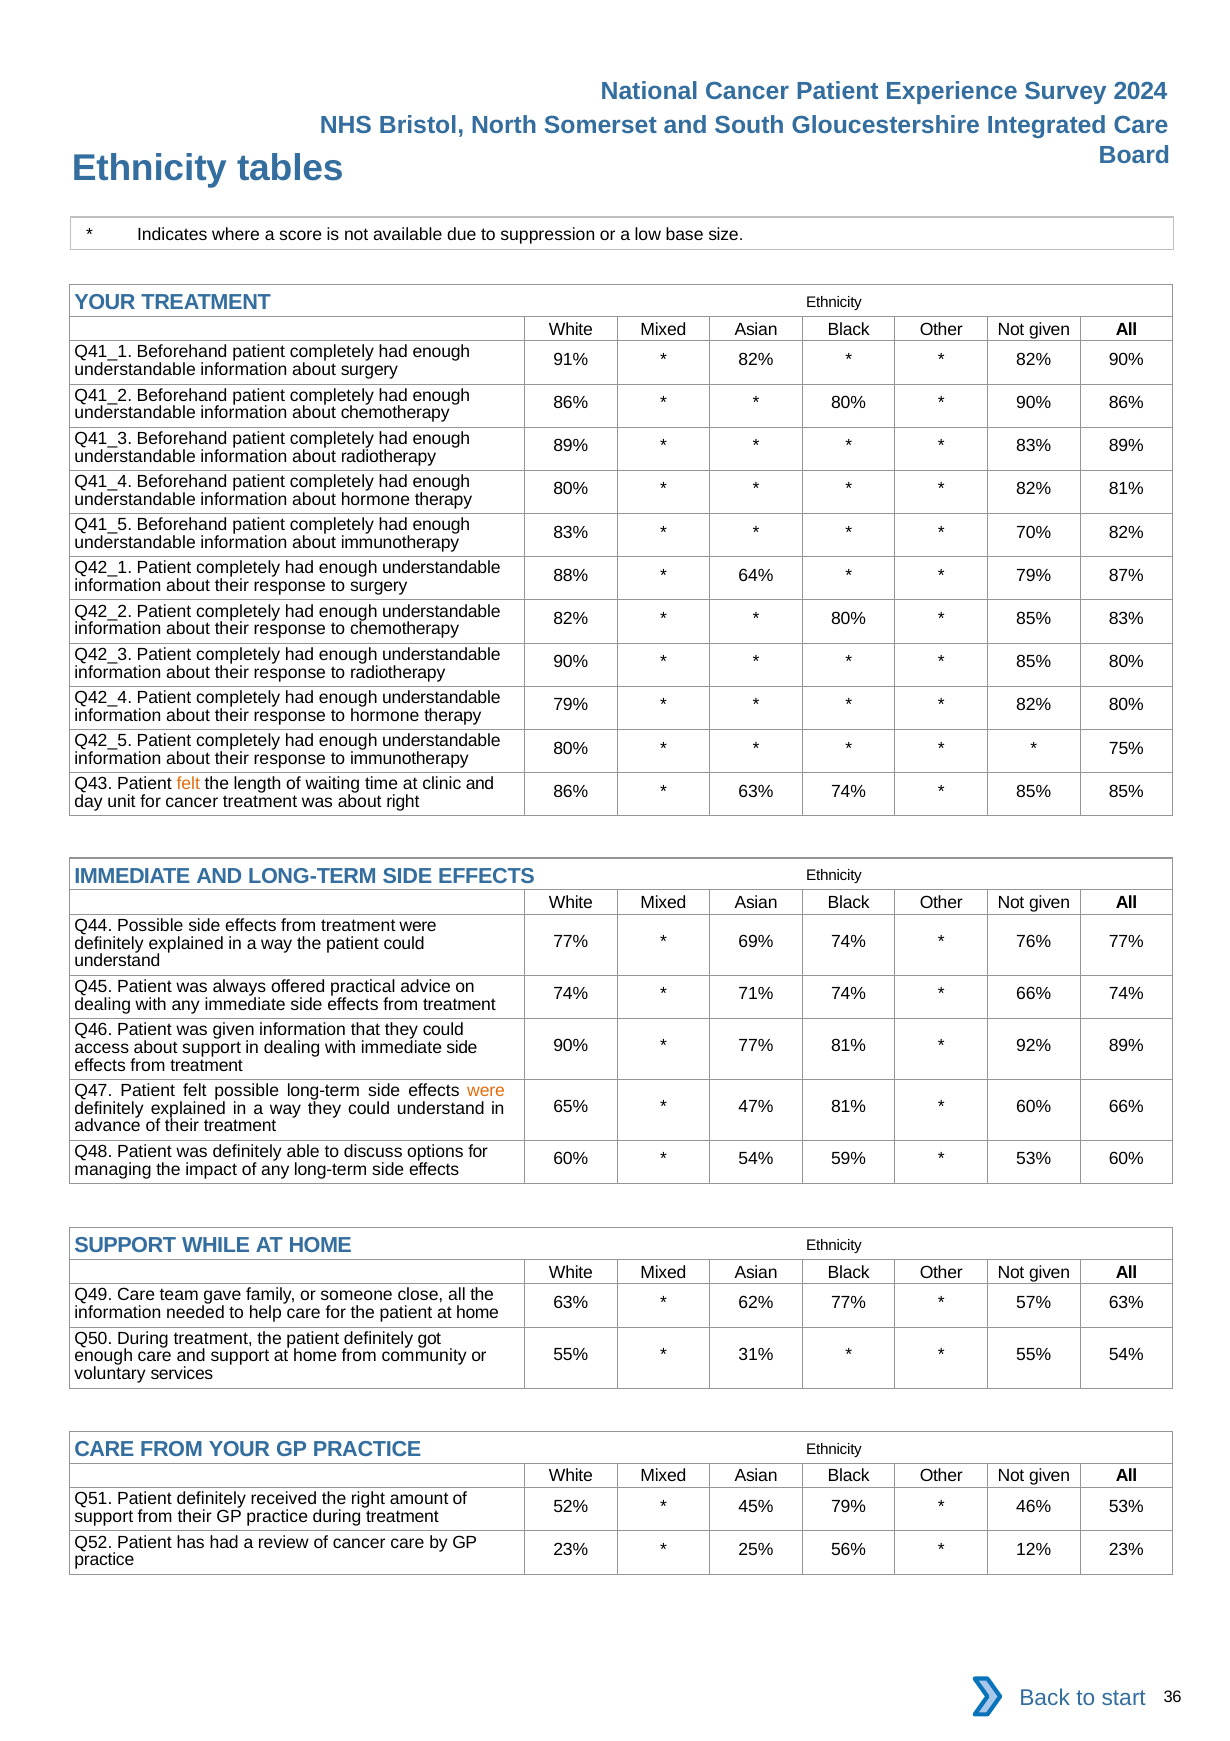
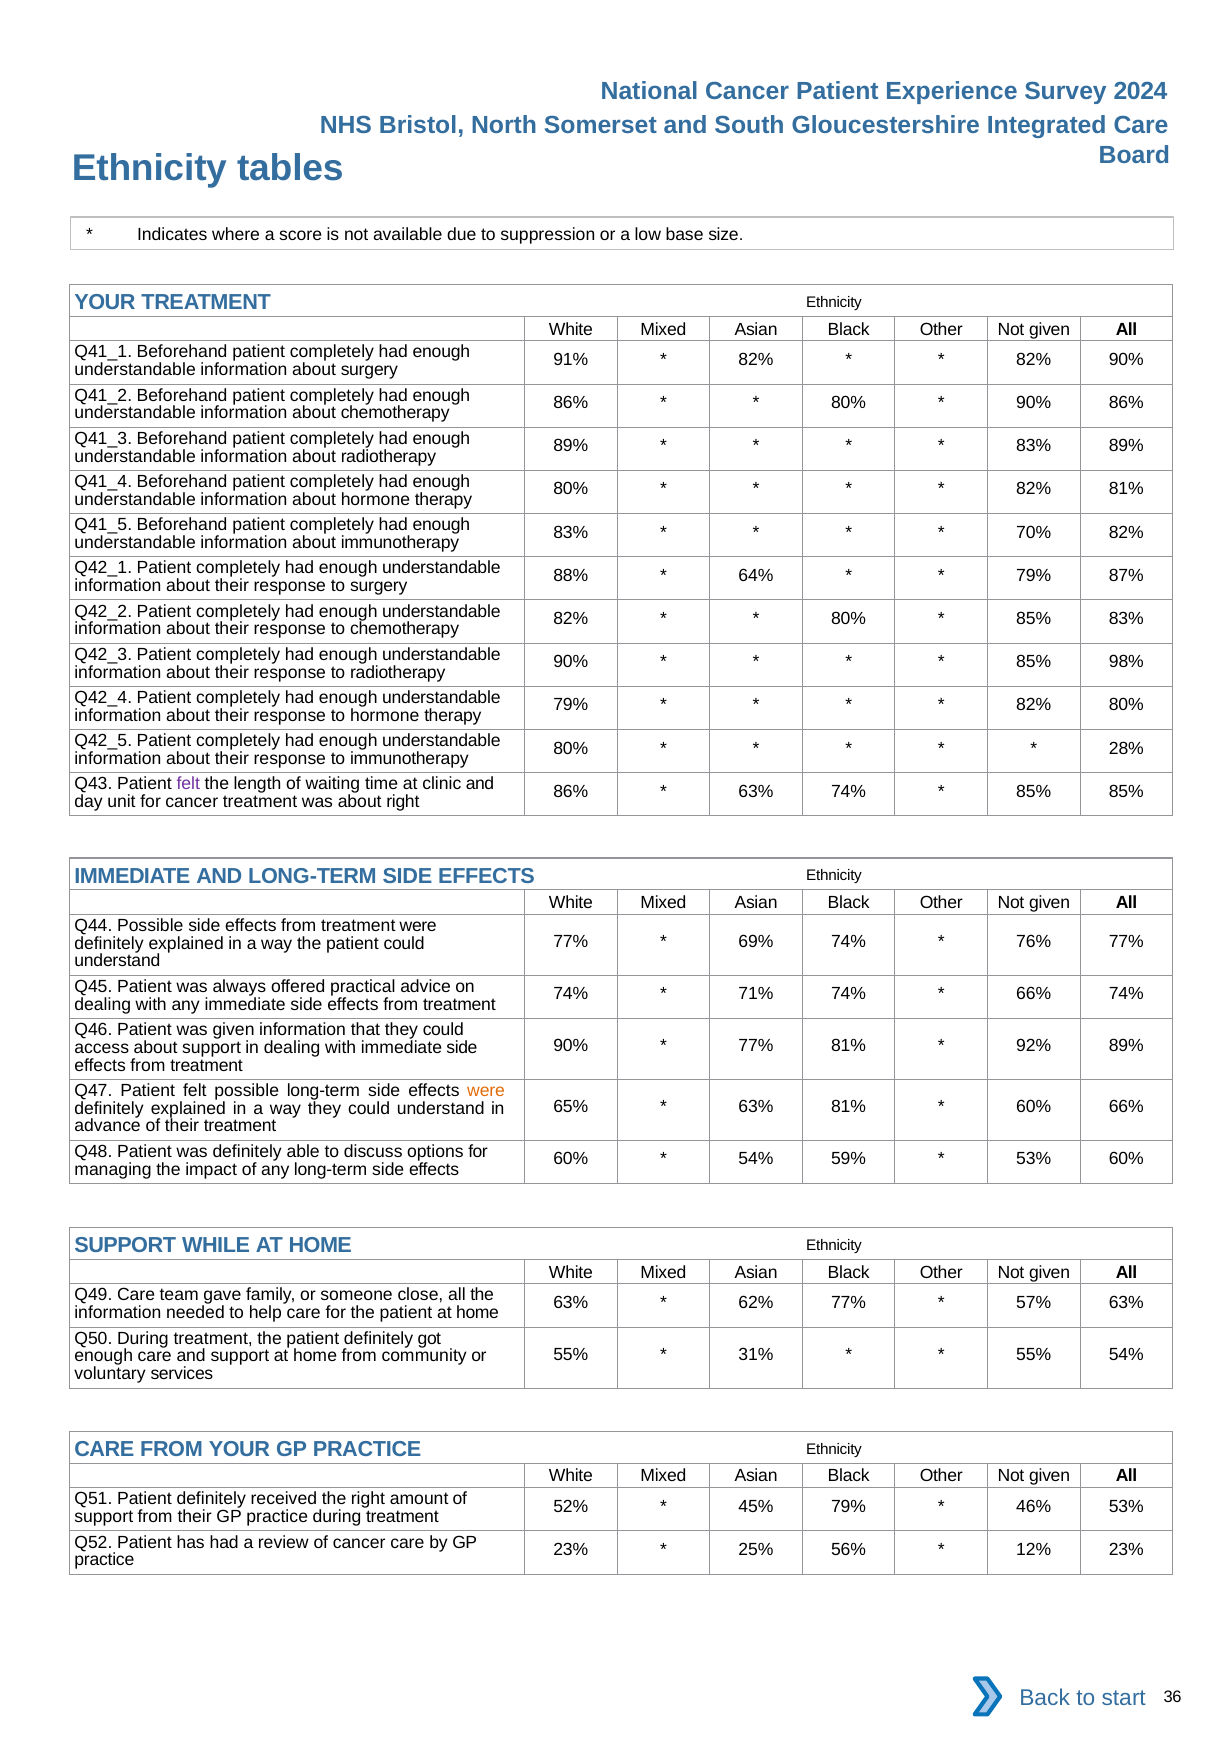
85% 80%: 80% -> 98% (1126, 662)
75%: 75% -> 28% (1126, 748)
felt colour: orange -> purple (188, 784)
47%: 47% -> 63% (756, 1107)
